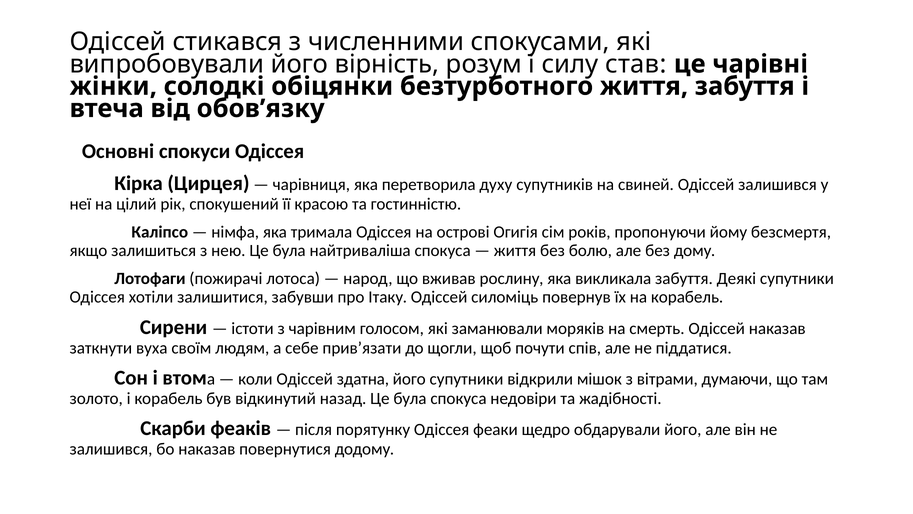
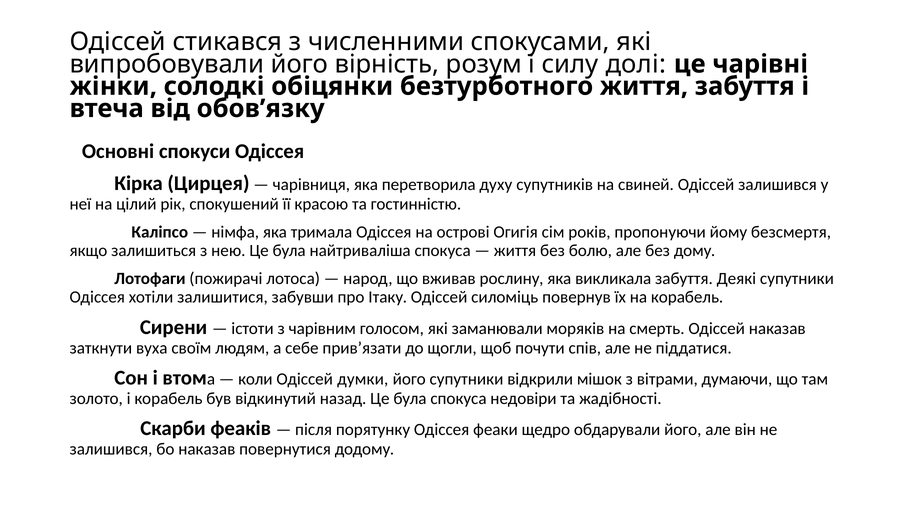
став: став -> долі (636, 64)
здатна: здатна -> думки (363, 379)
